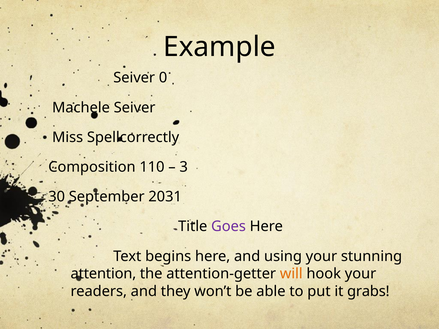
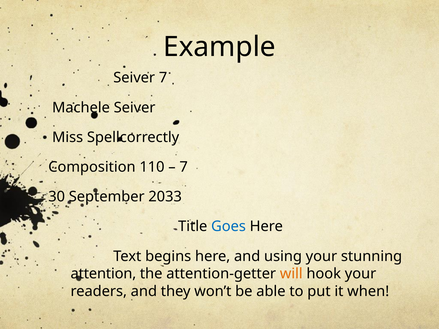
Seiver 0: 0 -> 7 (163, 78)
3: 3 -> 7 (184, 167)
2031: 2031 -> 2033 (165, 197)
Goes colour: purple -> blue (229, 227)
grabs: grabs -> when (368, 292)
